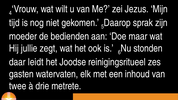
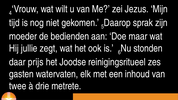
leidt: leidt -> prijs (36, 62)
